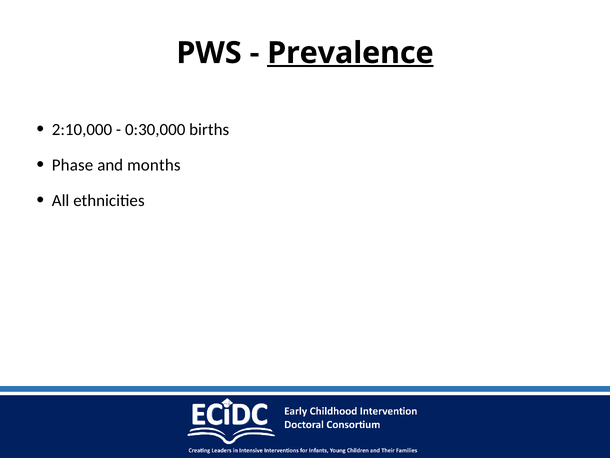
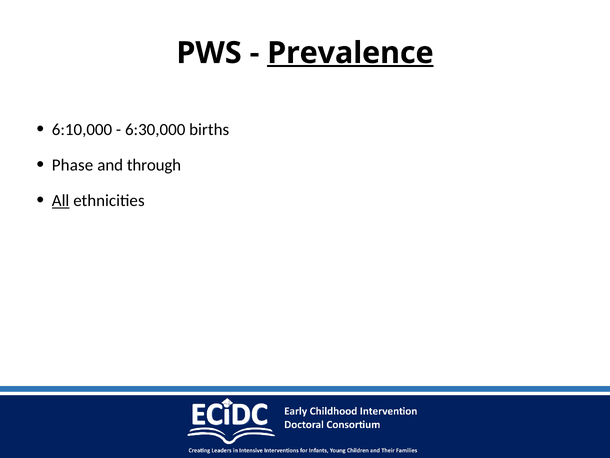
2:10,000: 2:10,000 -> 6:10,000 (82, 129)
0:30,000: 0:30,000 -> 6:30,000 (155, 129)
months: months -> through (154, 165)
All underline: none -> present (61, 201)
